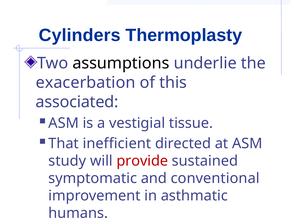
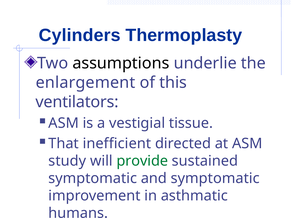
exacerbation: exacerbation -> enlargement (86, 83)
associated: associated -> ventilators (77, 102)
provide colour: red -> green (142, 161)
and conventional: conventional -> symptomatic (215, 179)
